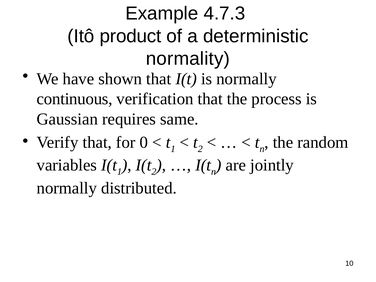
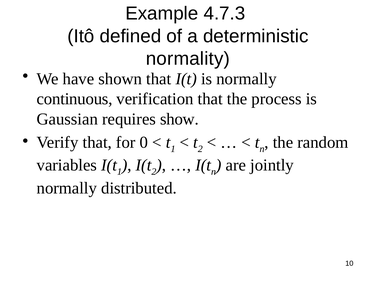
product: product -> defined (130, 36)
same: same -> show (179, 119)
